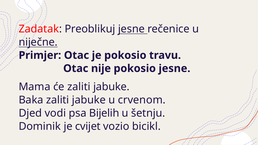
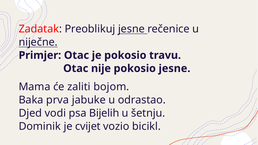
će zaliti jabuke: jabuke -> bojom (111, 87)
Baka zaliti: zaliti -> prva (58, 100)
crvenom: crvenom -> odrastao (142, 100)
